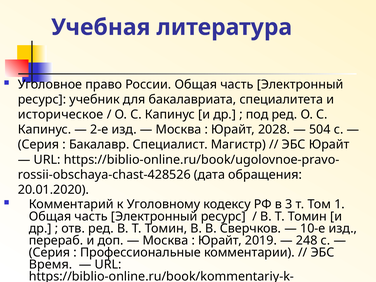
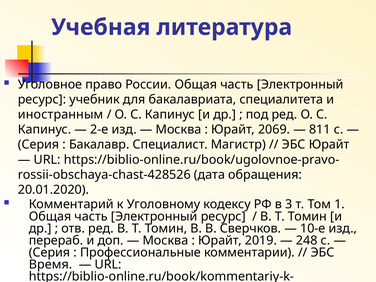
историческое: историческое -> иностранным (61, 115)
2028: 2028 -> 2069 (274, 130)
504: 504 -> 811 (320, 130)
